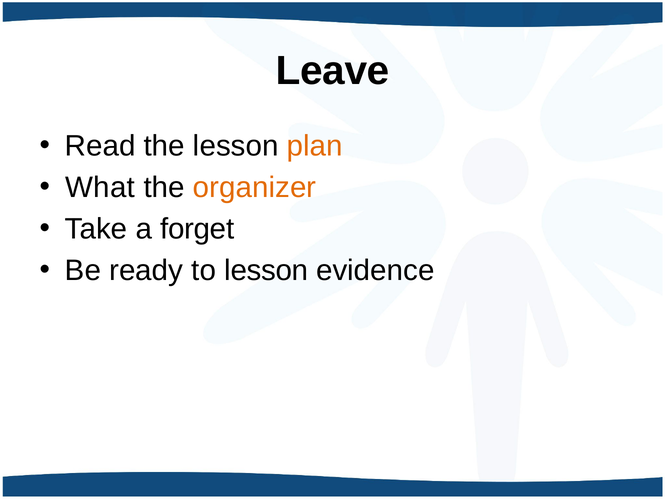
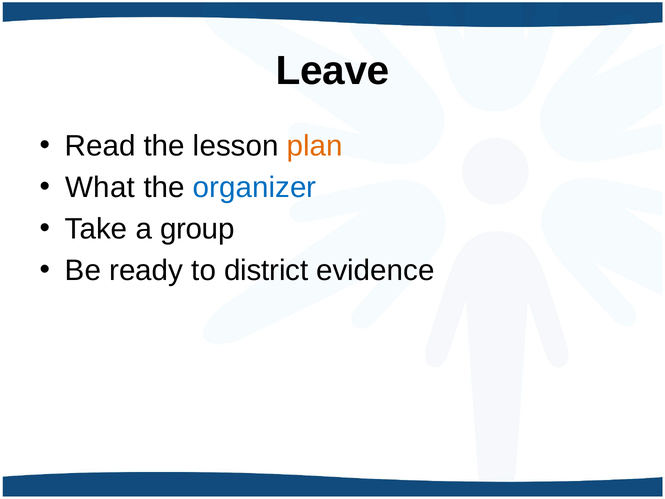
organizer colour: orange -> blue (255, 187)
forget: forget -> group (197, 229)
to lesson: lesson -> district (266, 270)
